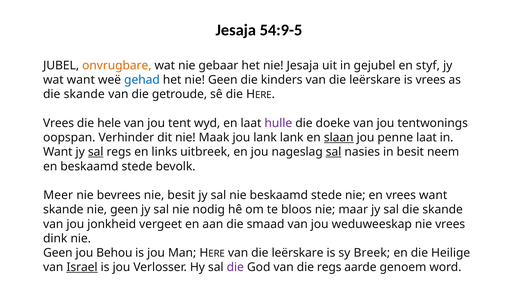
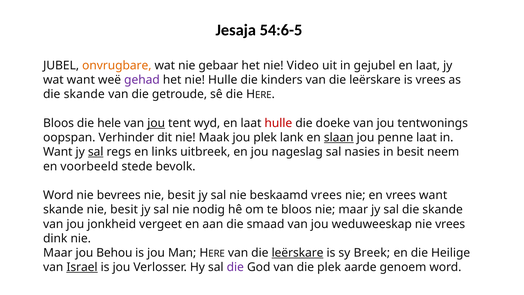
54:9-5: 54:9-5 -> 54:6-5 (281, 30)
nie Jesaja: Jesaja -> Video (303, 65)
gejubel en styf: styf -> laat (428, 65)
gehad colour: blue -> purple (142, 80)
het nie Geen: Geen -> Hulle (223, 80)
Vrees: Vrees -> Bloos (59, 123)
jou underline: none -> present (156, 123)
hulle colour: purple -> red (278, 123)
jou lank: lank -> plek (265, 137)
sal underline: present -> none (334, 152)
en beskaamd: beskaamd -> voorbeeld (89, 166)
Meer: Meer -> Word (58, 195)
nie beskaamd stede: stede -> vrees (326, 195)
skande nie geen: geen -> besit (124, 209)
Geen: Geen -> Maar (58, 253)
leërskare underline: none -> present (298, 253)
die regs: regs -> plek (329, 267)
